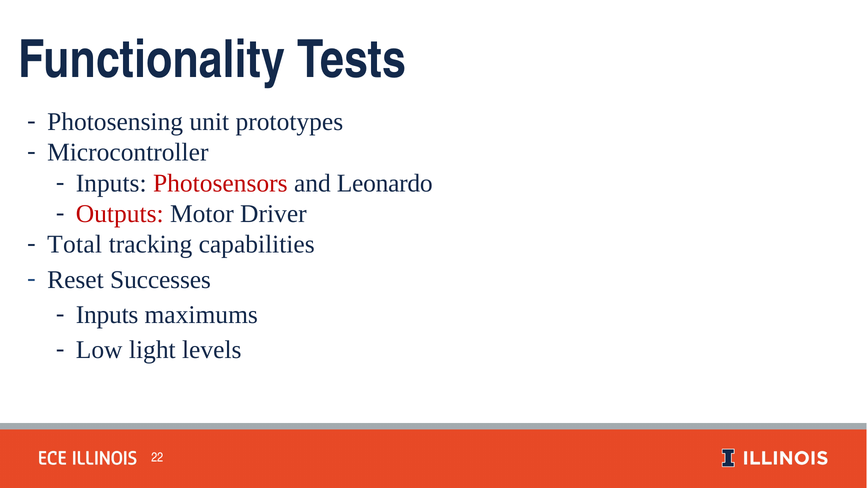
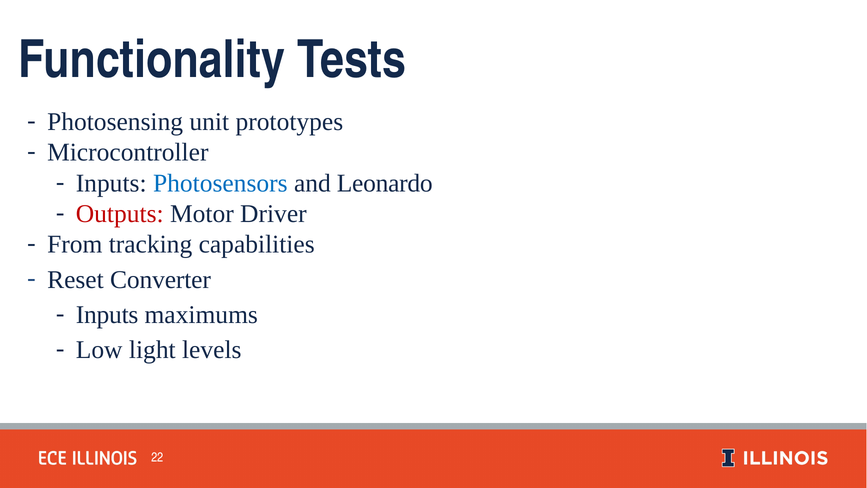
Photosensors colour: red -> blue (220, 183)
Total: Total -> From (75, 244)
Successes: Successes -> Converter (160, 279)
